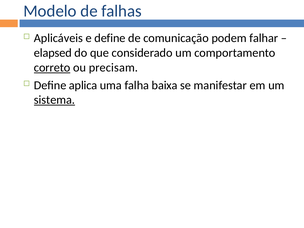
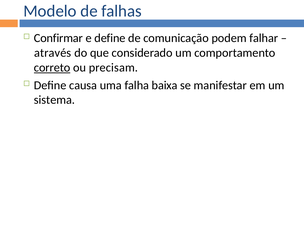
Aplicáveis: Aplicáveis -> Confirmar (58, 38)
elapsed: elapsed -> através (53, 53)
aplica: aplica -> causa (83, 85)
sistema underline: present -> none (54, 100)
